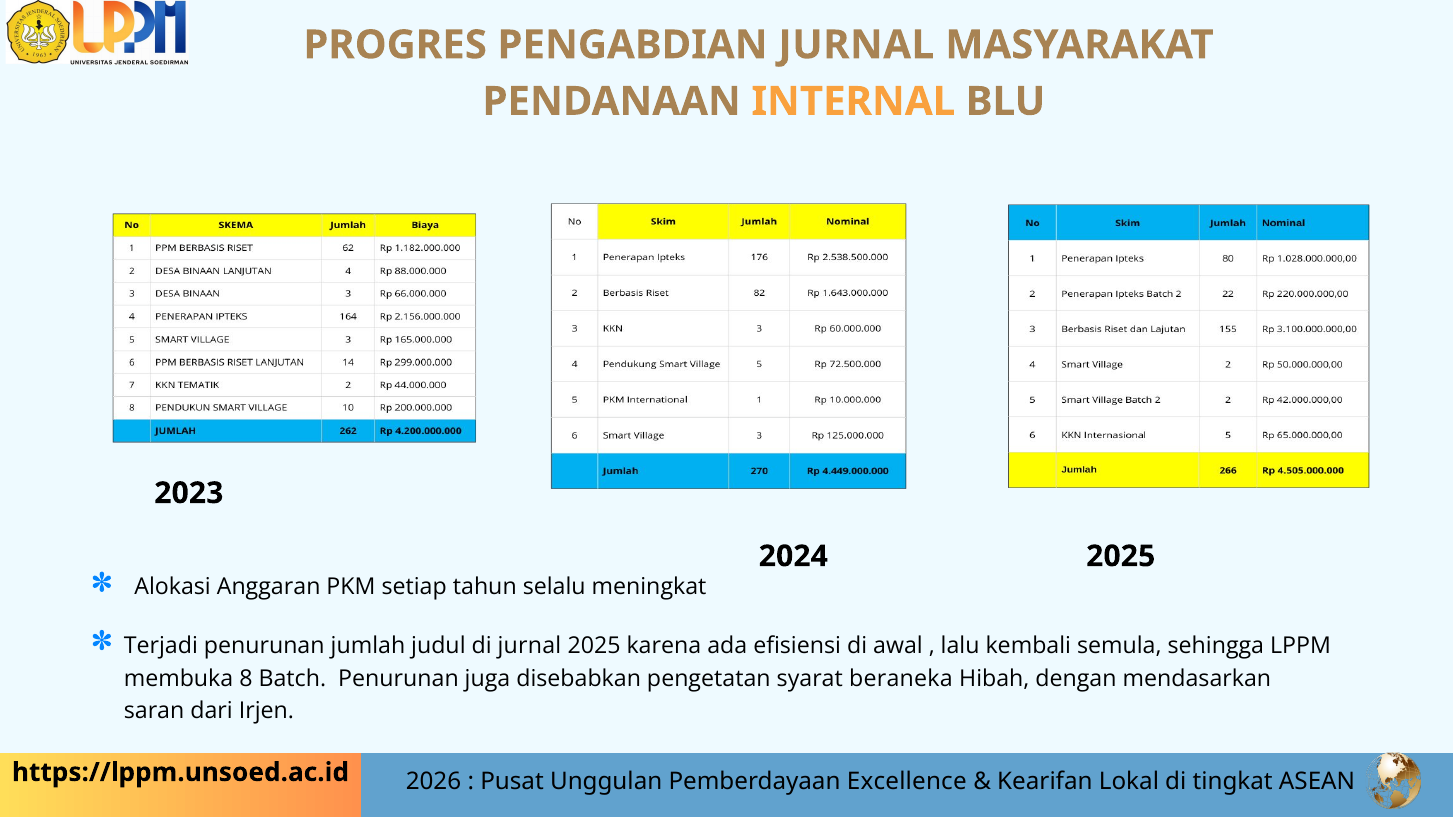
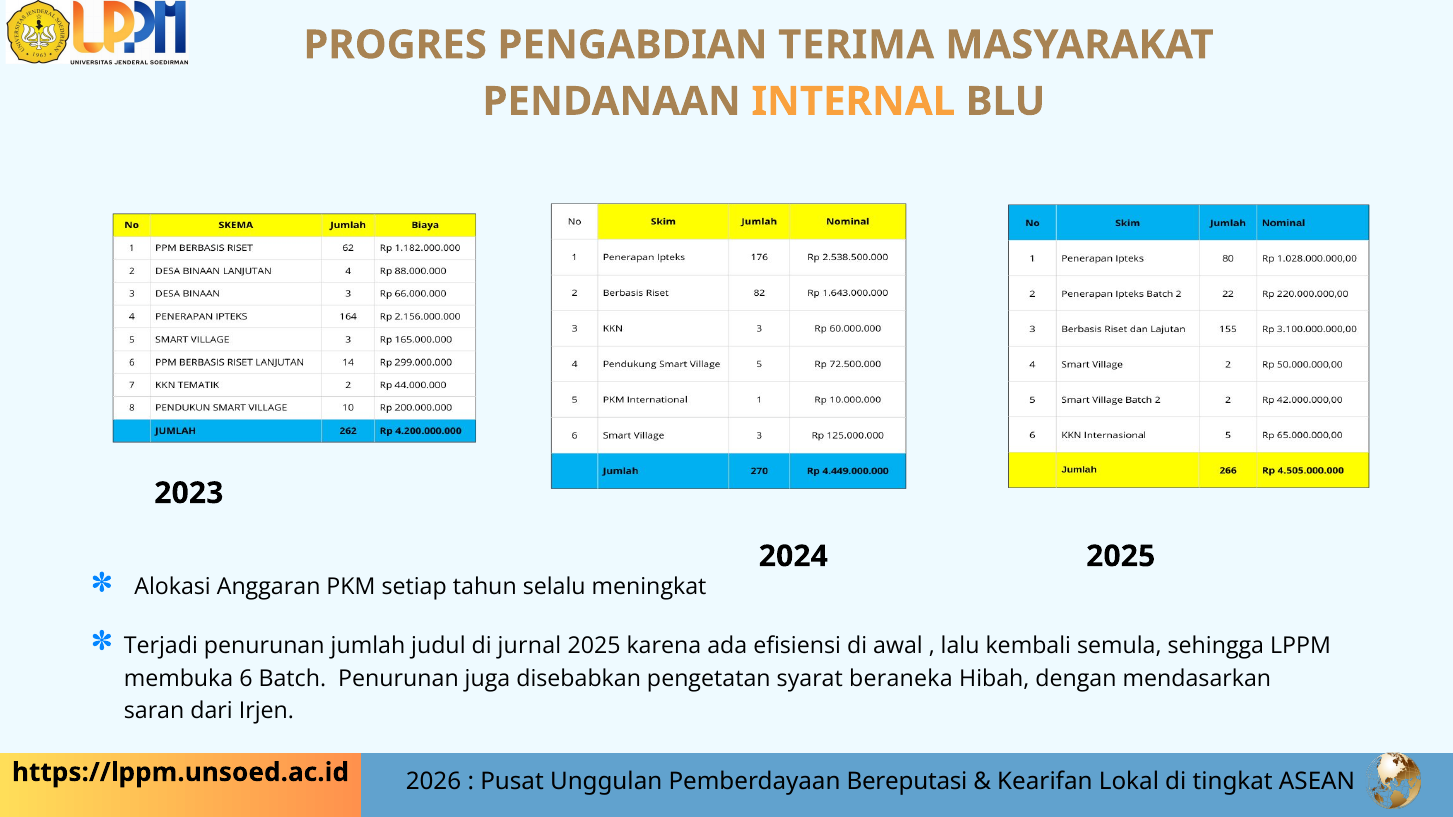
PENGABDIAN JURNAL: JURNAL -> TERIMA (856, 45)
8: 8 -> 6 (246, 679)
Excellence: Excellence -> Bereputasi (907, 782)
